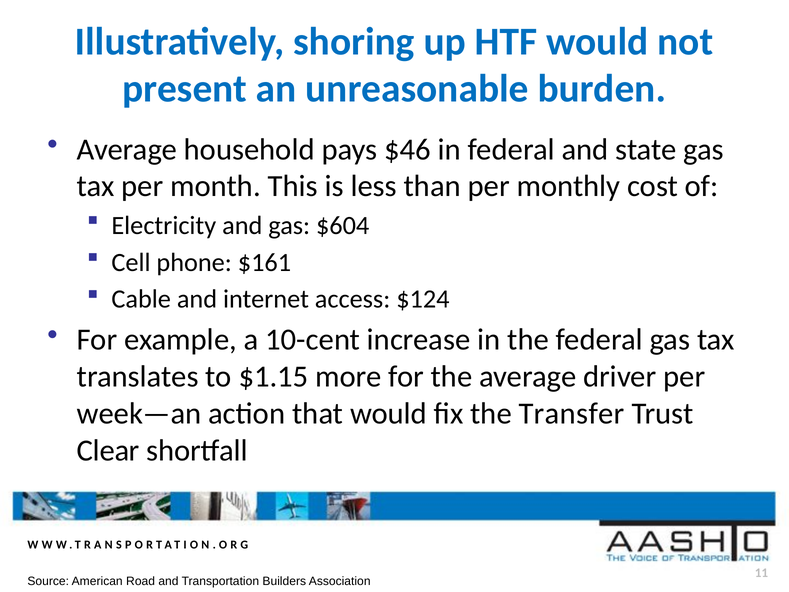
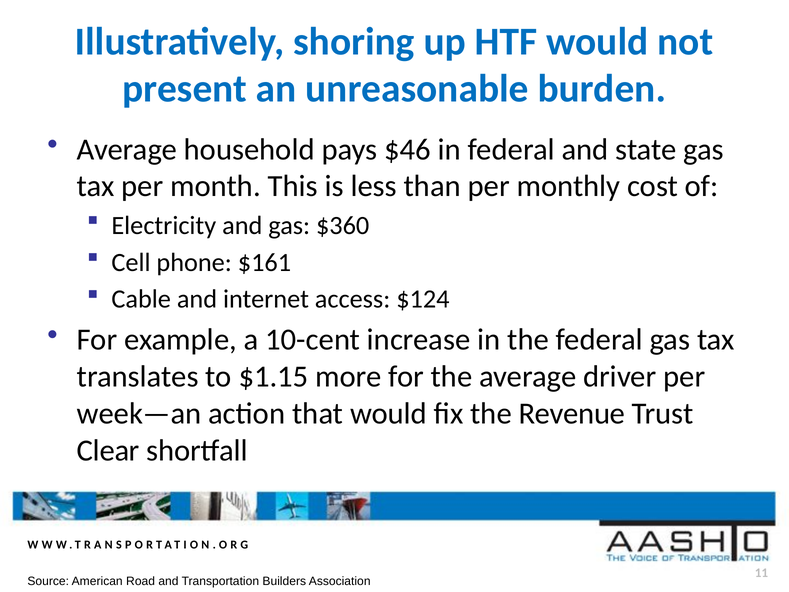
$604: $604 -> $360 (343, 225)
Transfer: Transfer -> Revenue (572, 413)
